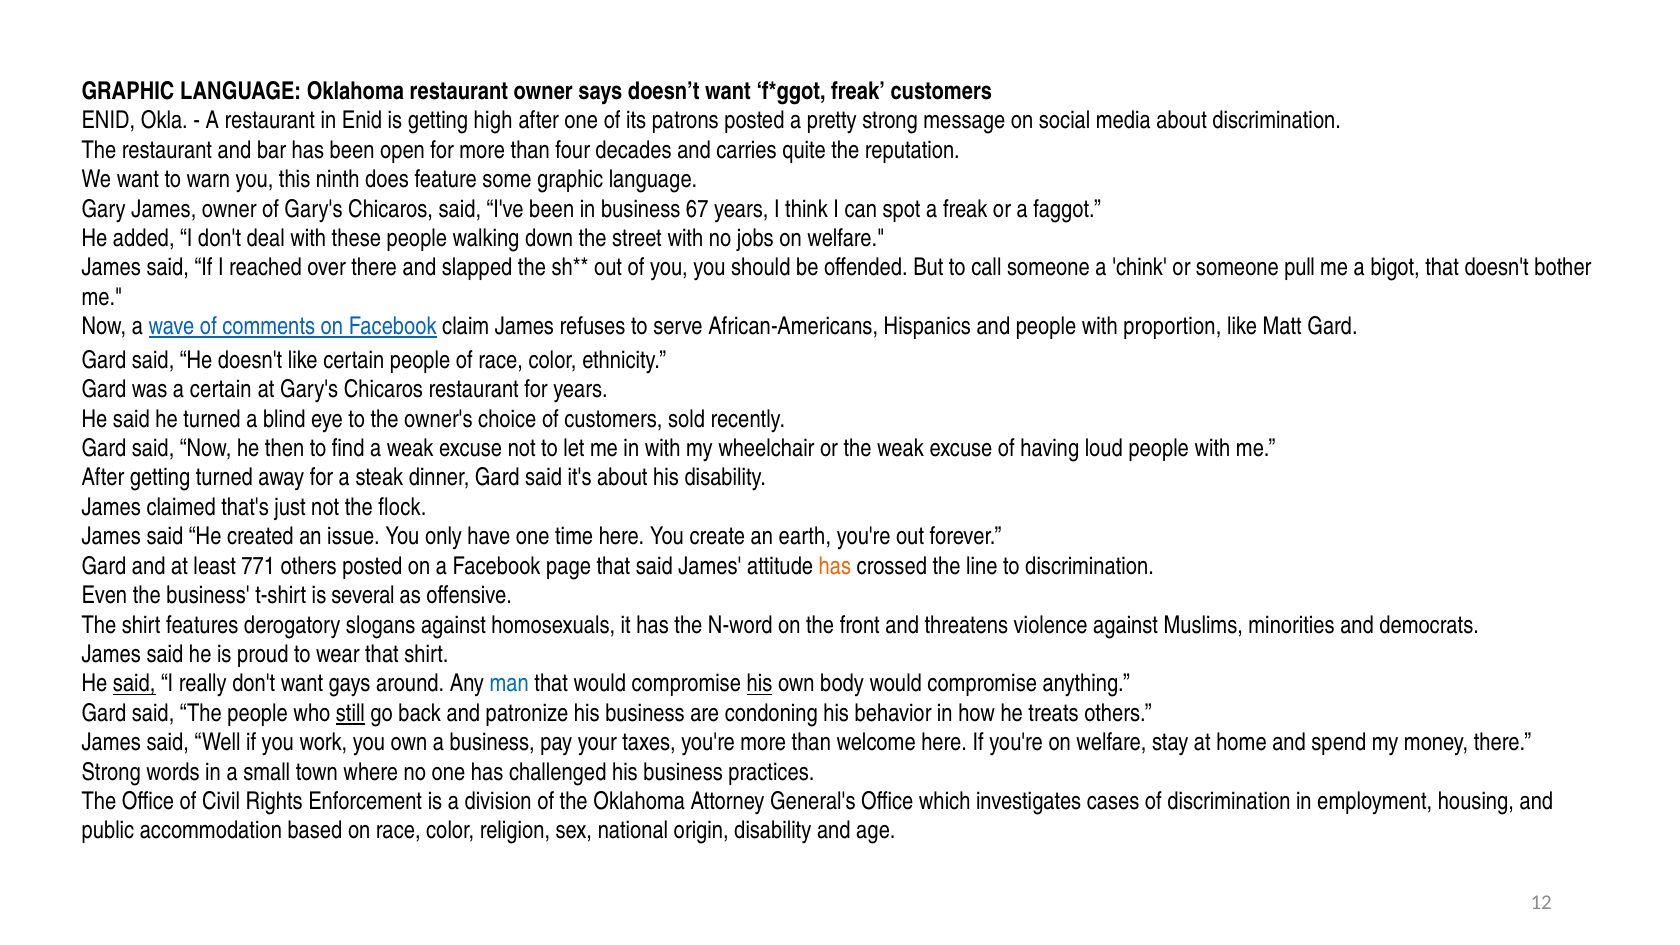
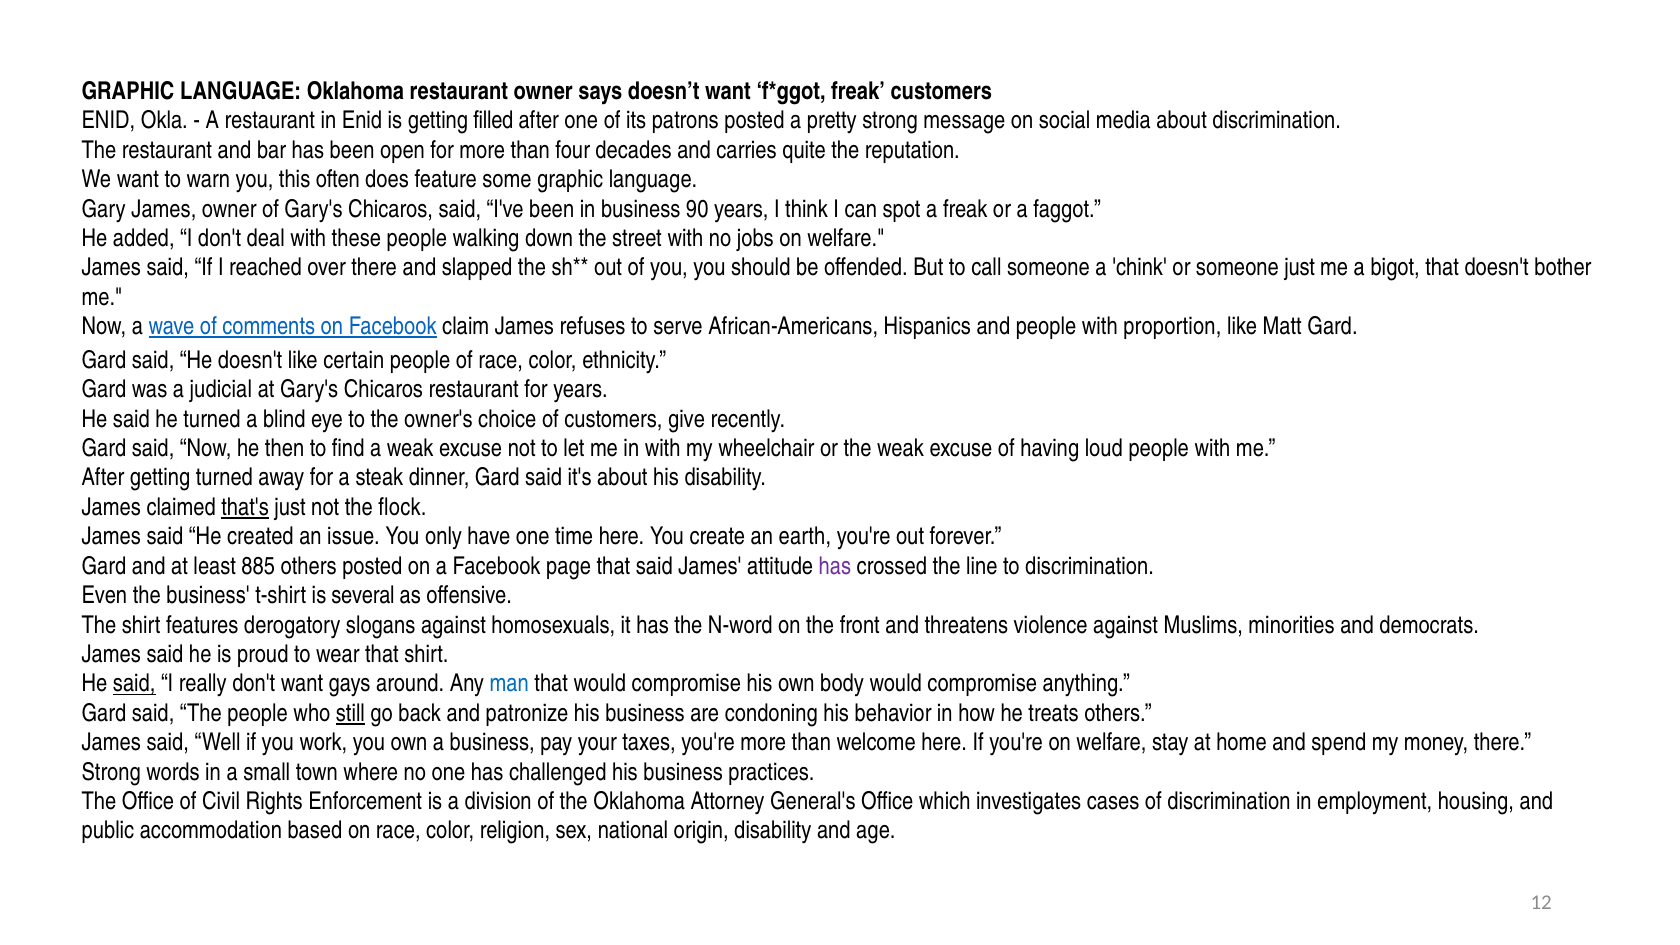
high: high -> filled (493, 121)
ninth: ninth -> often (338, 180)
67: 67 -> 90 (697, 209)
someone pull: pull -> just (1300, 268)
a certain: certain -> judicial (221, 390)
sold: sold -> give (687, 419)
that's underline: none -> present (245, 507)
771: 771 -> 885 (258, 566)
has colour: orange -> purple (835, 566)
his underline: present -> none (759, 684)
